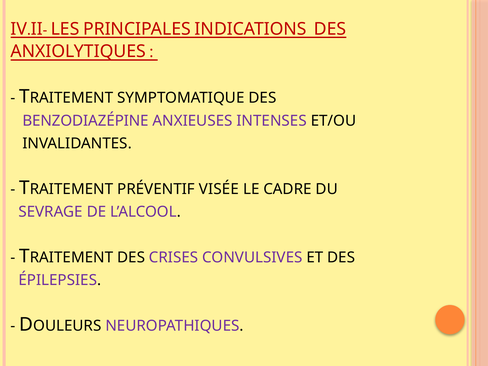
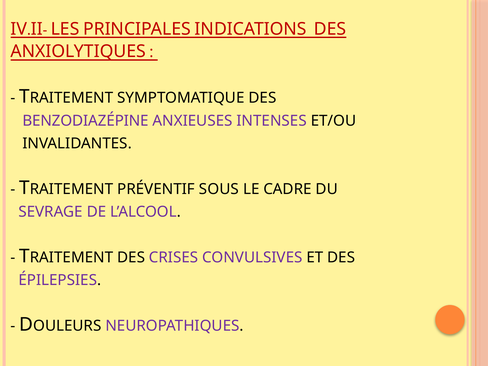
VISÉE: VISÉE -> SOUS (219, 189)
